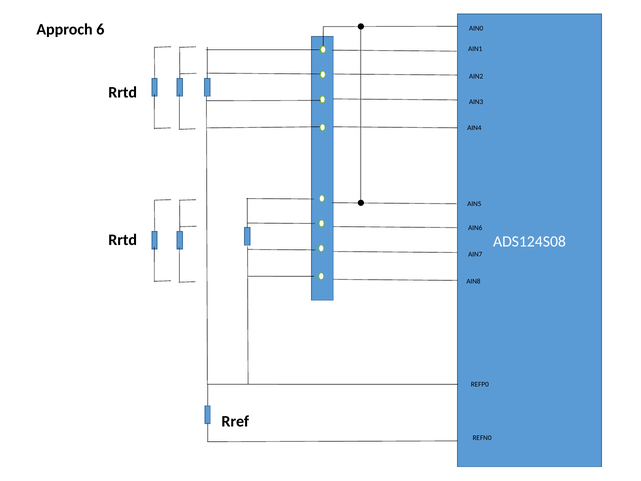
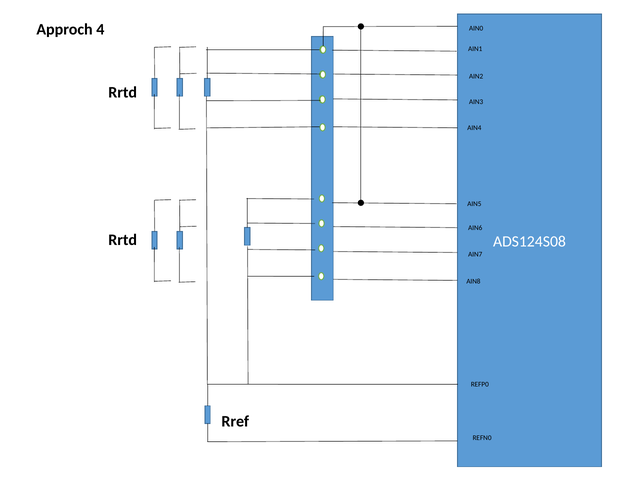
6: 6 -> 4 (100, 30)
